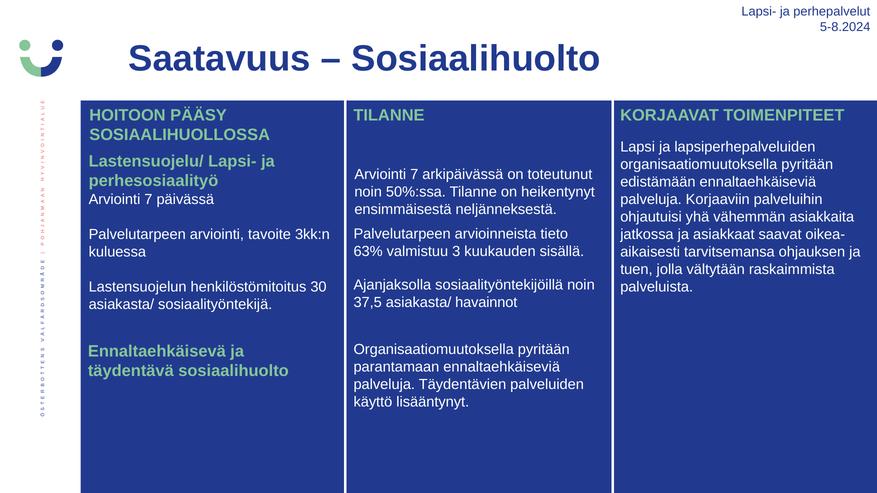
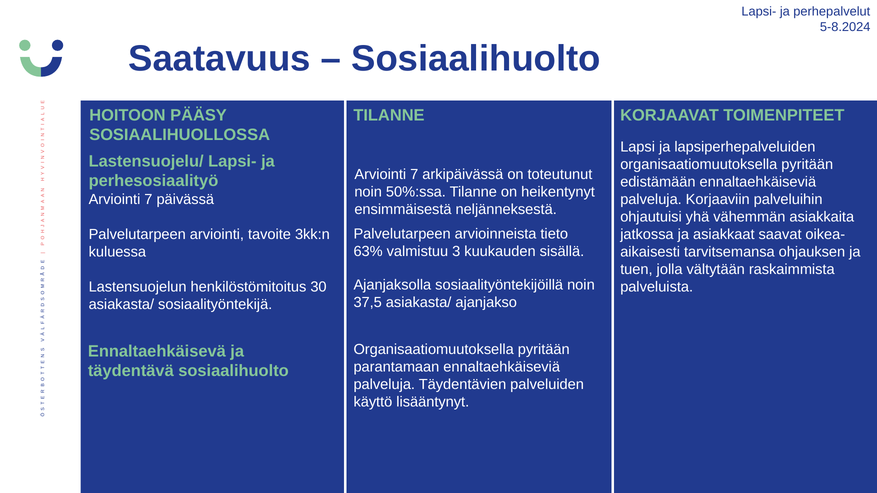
havainnot: havainnot -> ajanjakso (486, 302)
